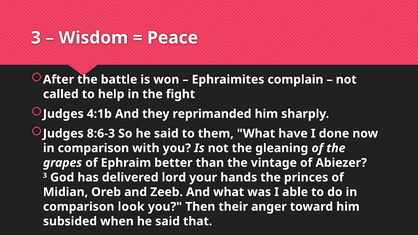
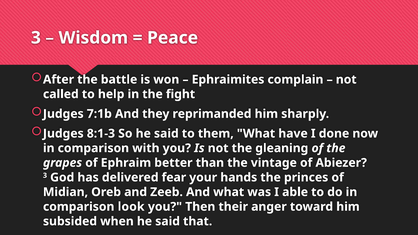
4:1b: 4:1b -> 7:1b (99, 114)
8:6-3: 8:6-3 -> 8:1-3 (101, 134)
lord: lord -> fear (174, 177)
